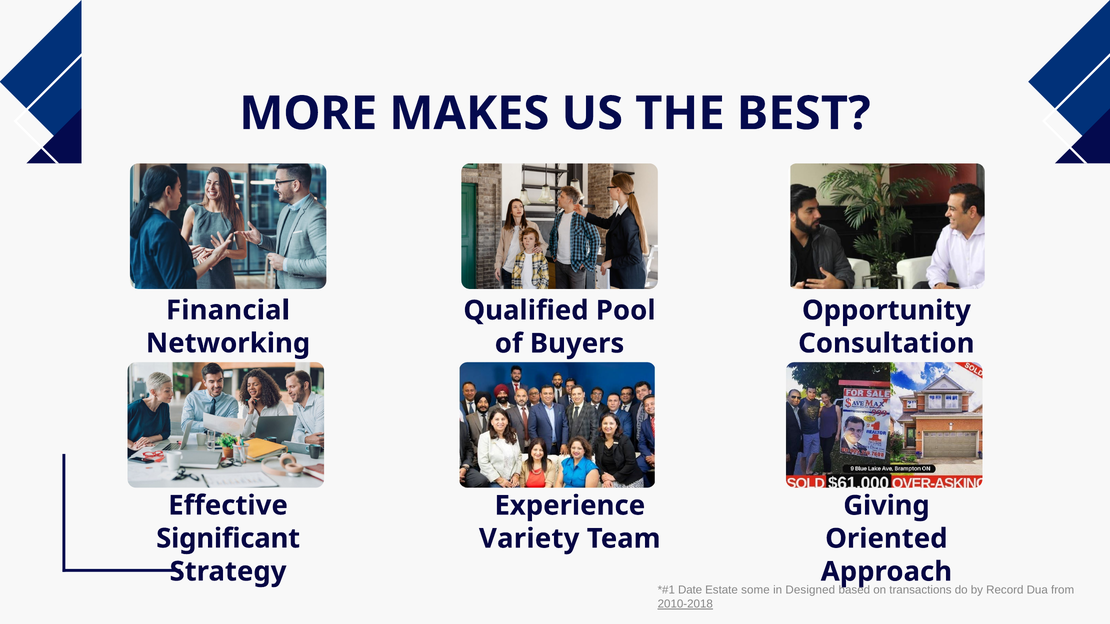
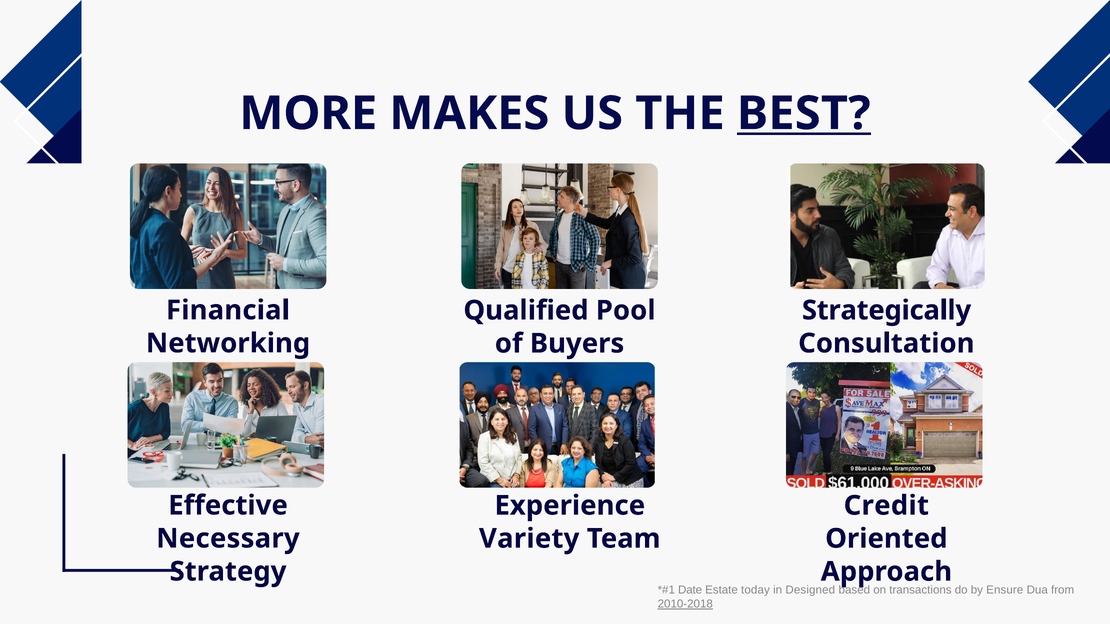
BEST underline: none -> present (804, 114)
Opportunity: Opportunity -> Strategically (887, 311)
Giving: Giving -> Credit (886, 506)
Significant: Significant -> Necessary (228, 539)
some: some -> today (755, 591)
Record: Record -> Ensure (1005, 591)
